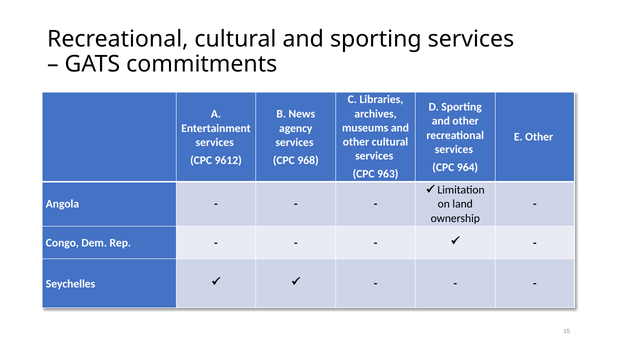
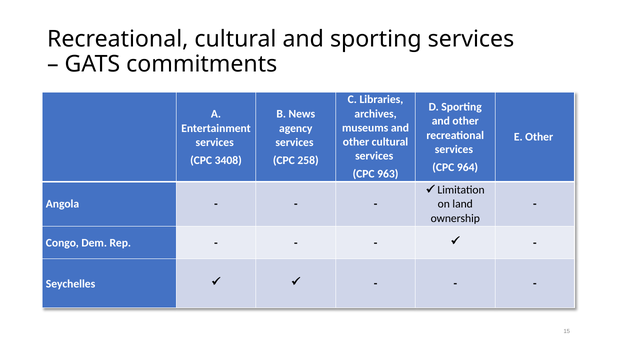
9612: 9612 -> 3408 (228, 160)
968: 968 -> 258 (308, 160)
